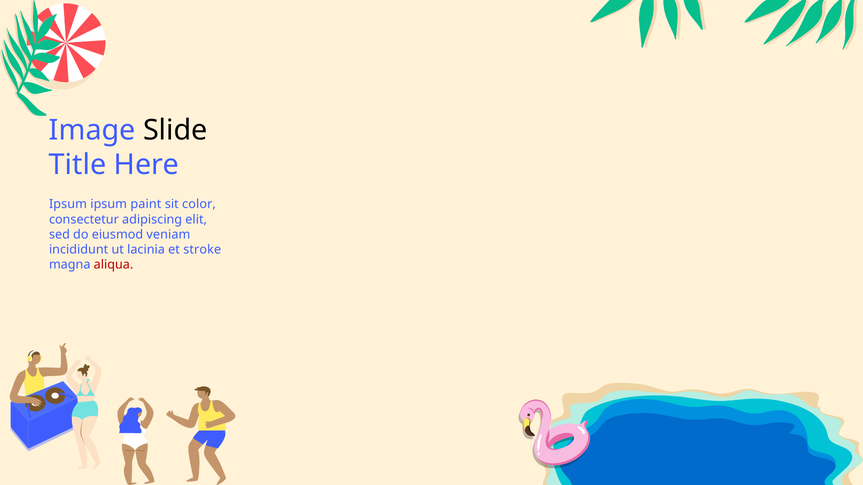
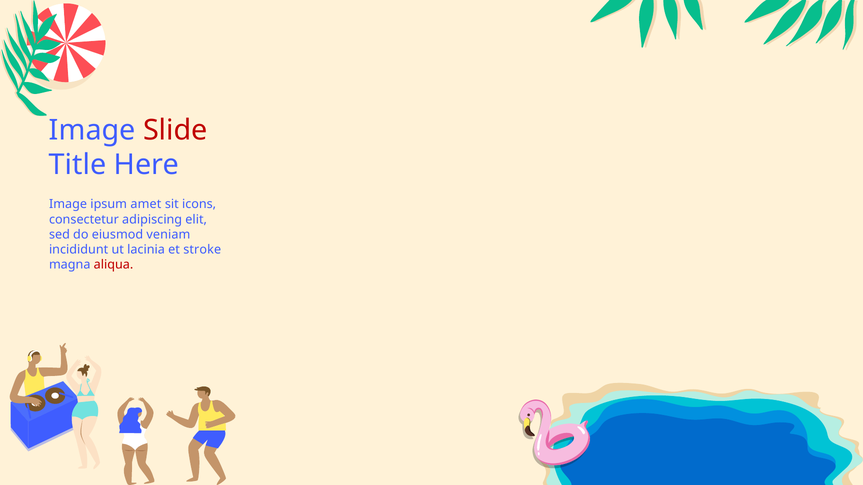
Slide colour: black -> red (175, 130)
Ipsum: Ipsum -> Image (68, 204)
paint: paint -> amet (146, 204)
color: color -> icons (199, 204)
